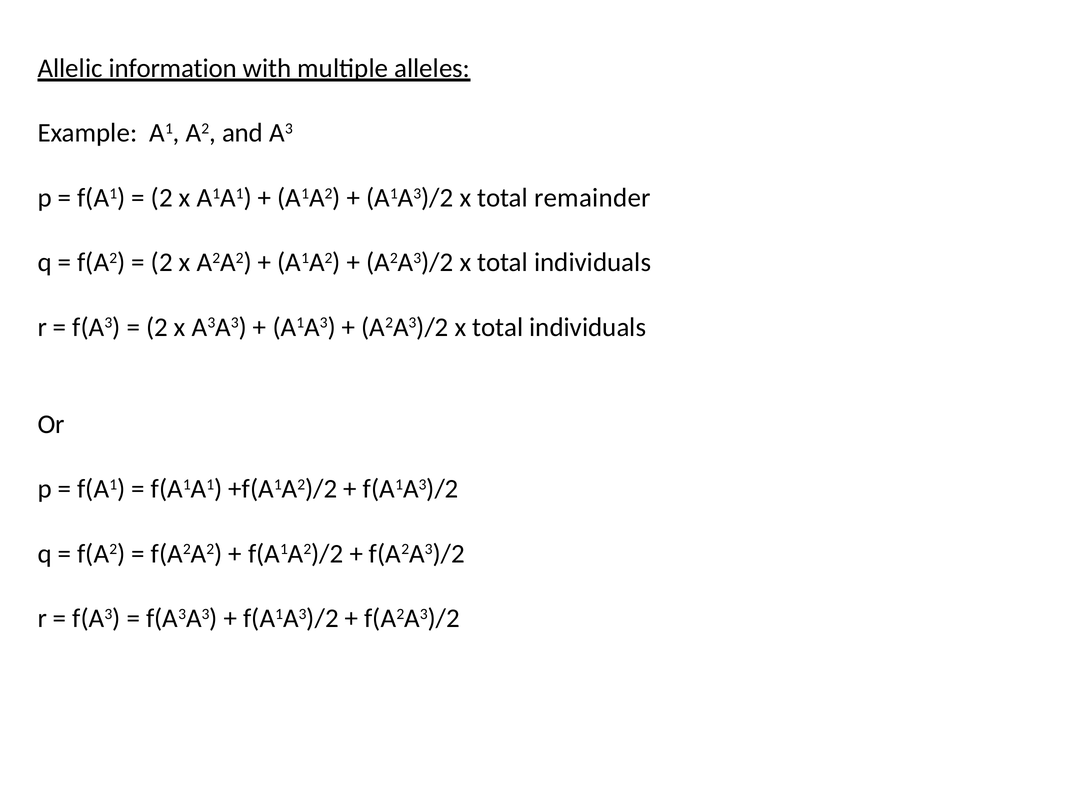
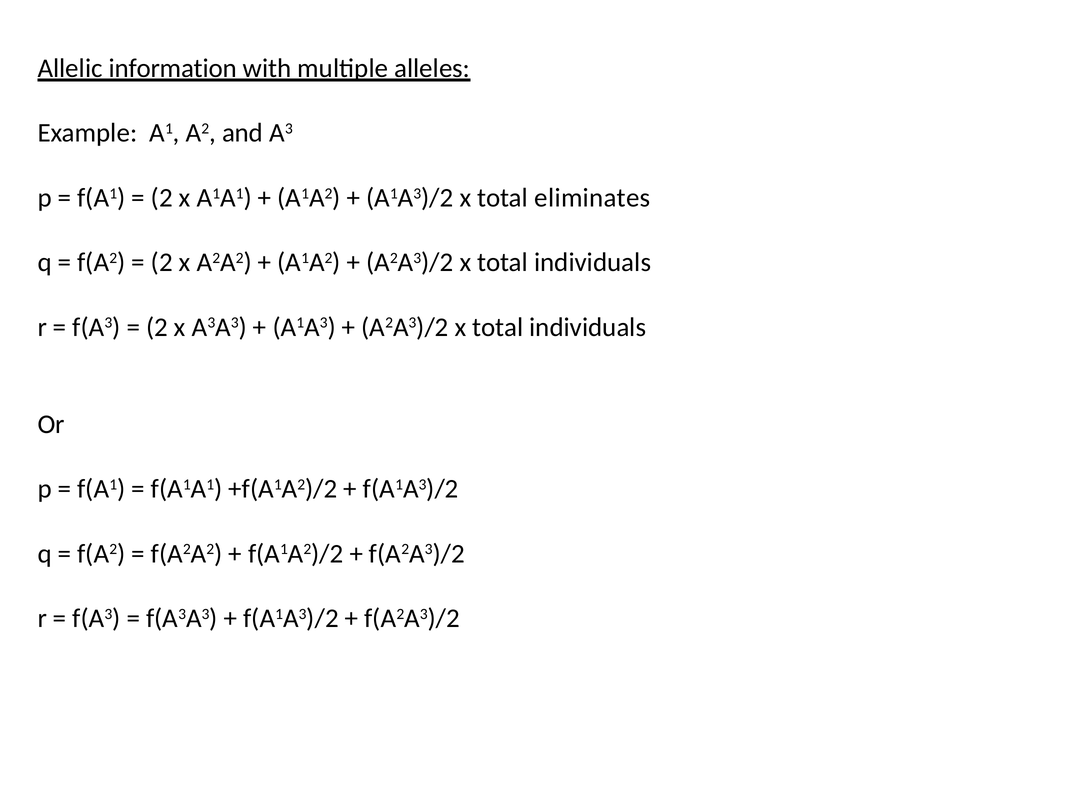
remainder: remainder -> eliminates (592, 198)
